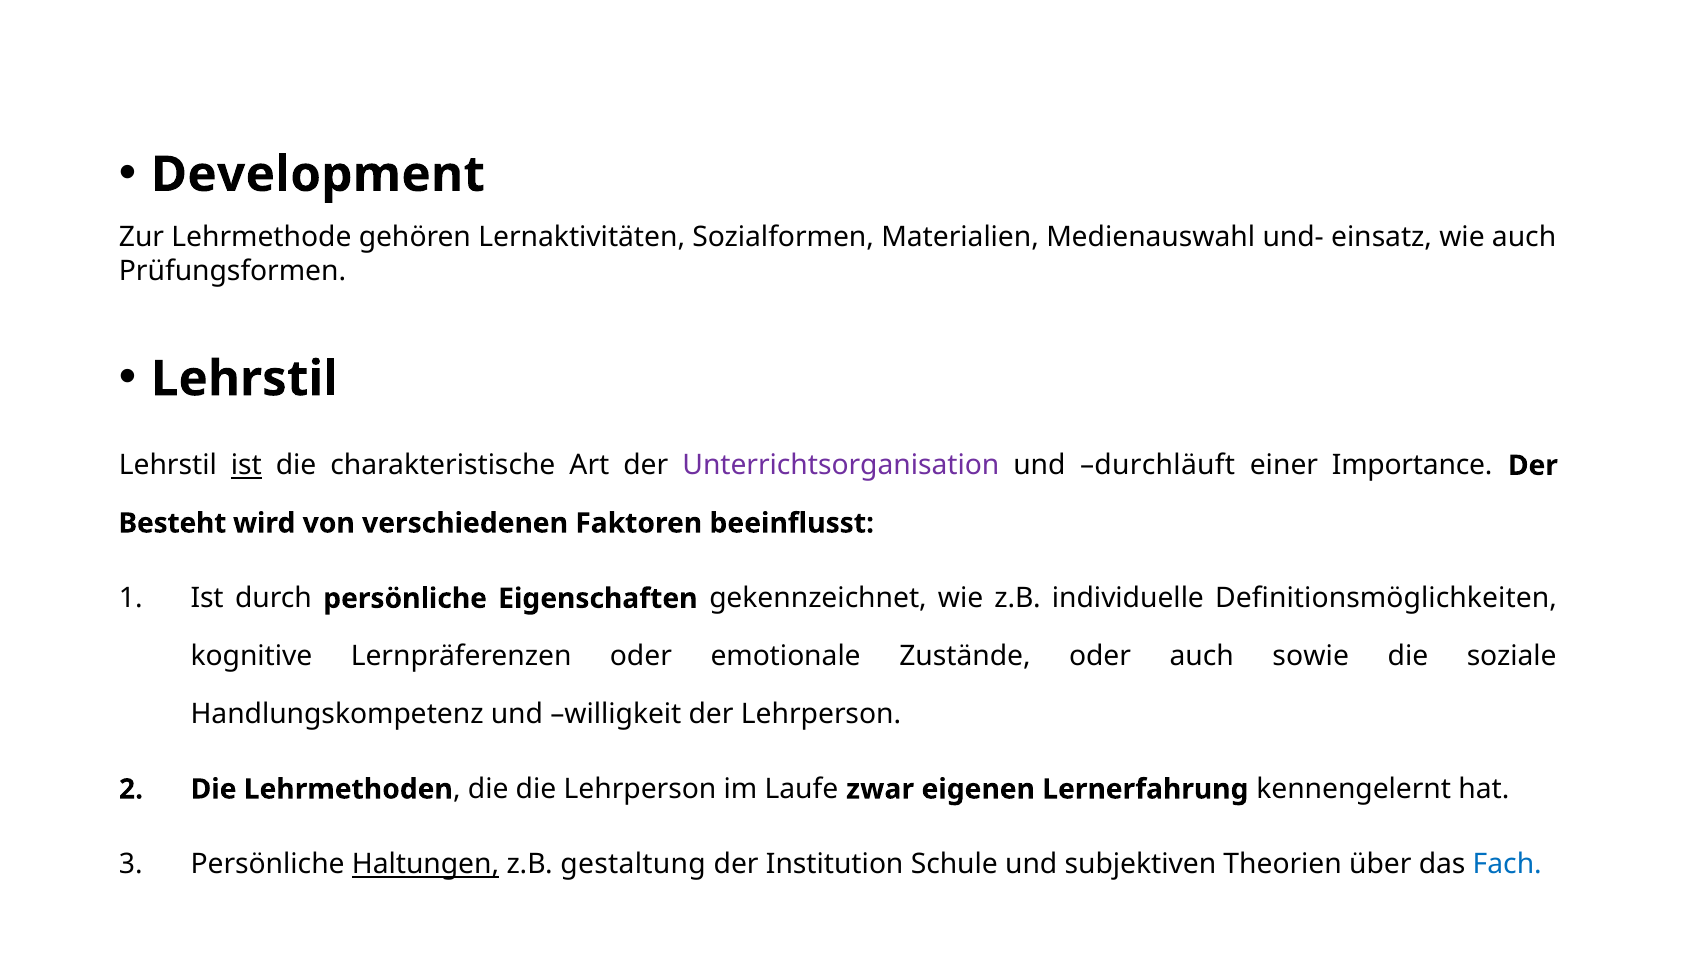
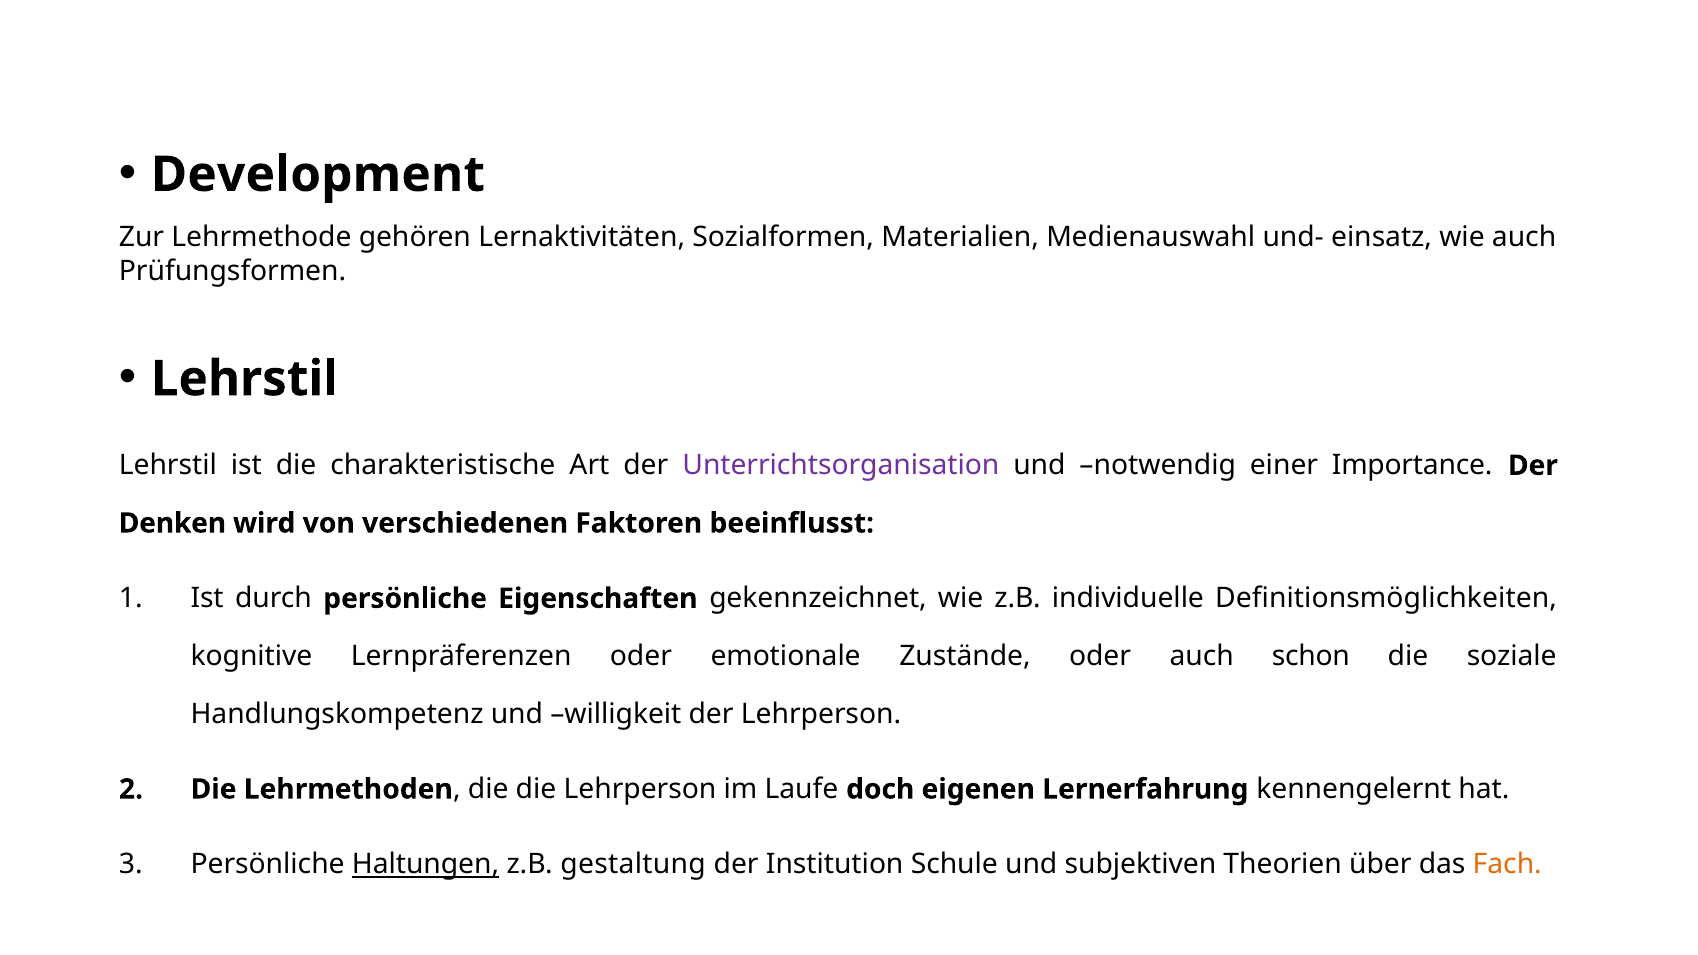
ist underline: present -> none (246, 466)
durchläuft: durchläuft -> notwendig (1158, 466)
Besteht: Besteht -> Denken (172, 523)
sowie: sowie -> schon (1311, 656)
zwar: zwar -> doch (880, 789)
Fach colour: blue -> orange (1507, 865)
